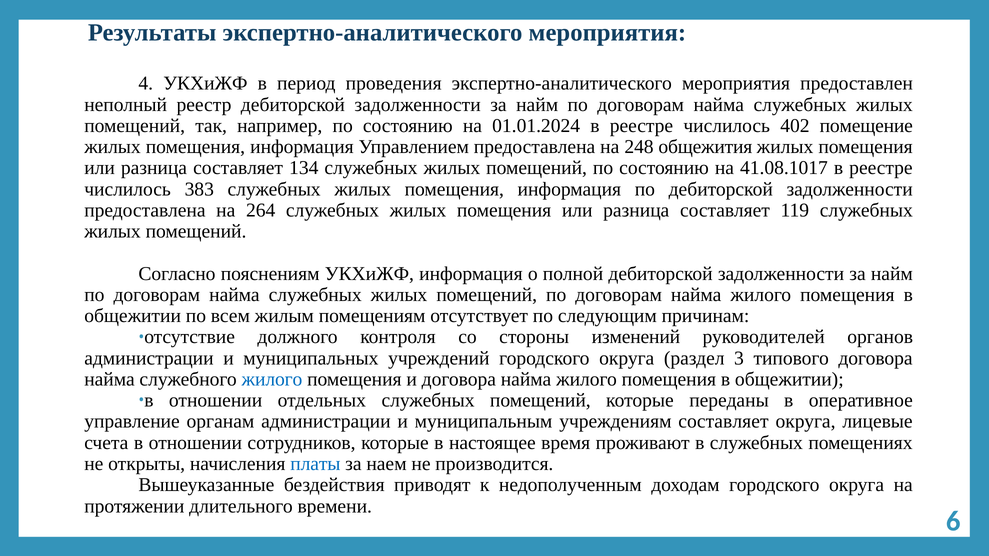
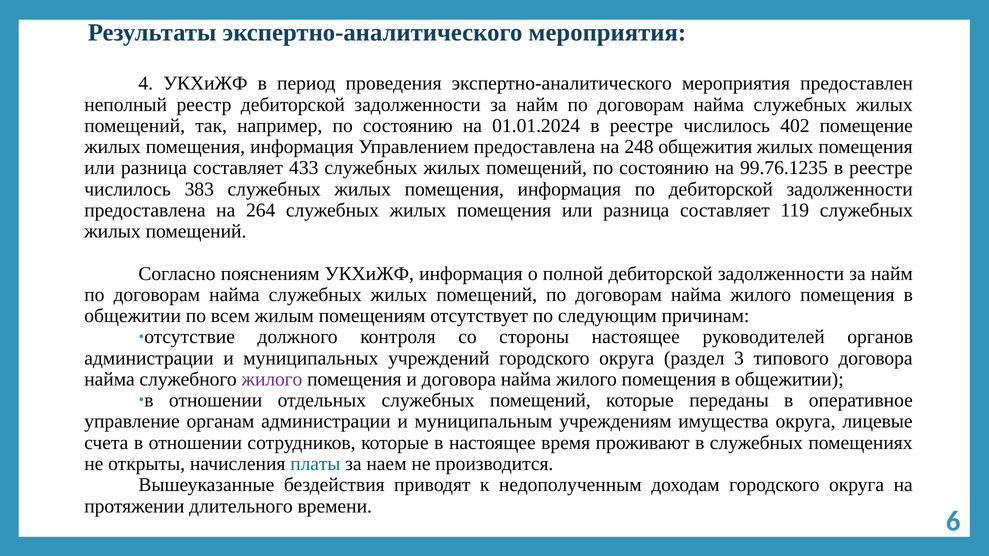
134: 134 -> 433 (304, 168)
41.08.1017: 41.08.1017 -> 99.76.1235 (784, 168)
стороны изменений: изменений -> настоящее (636, 337)
жилого colour: blue -> purple (272, 379)
учреждениям составляет: составляет -> имущества (724, 422)
